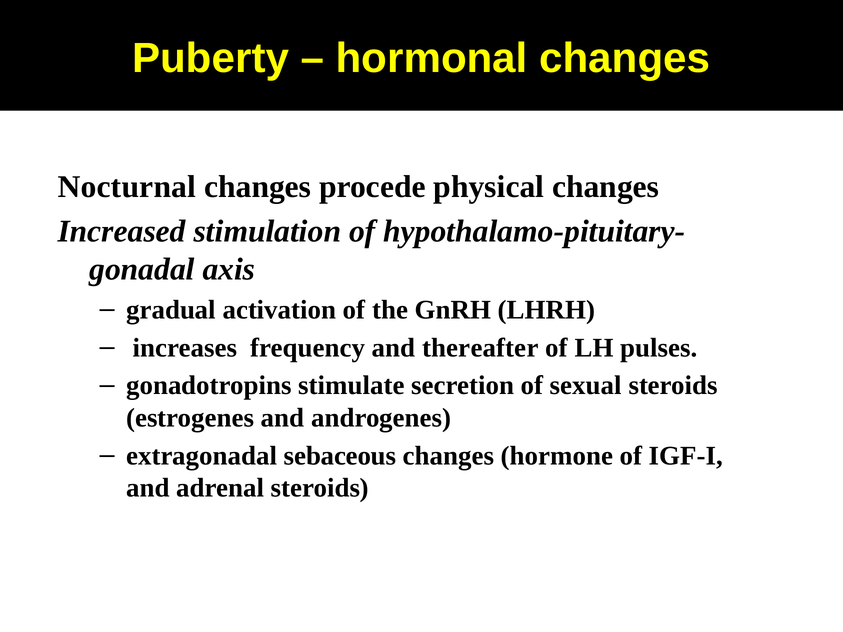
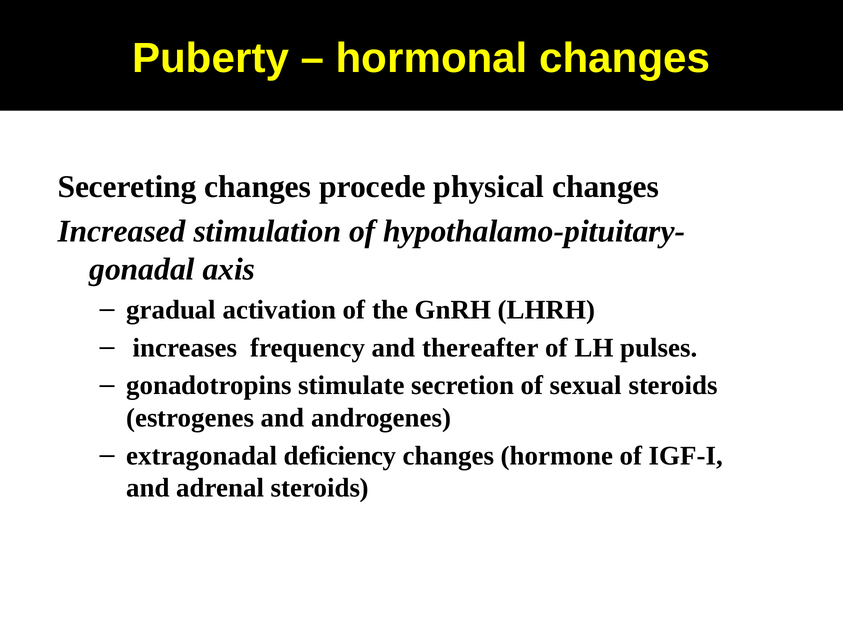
Nocturnal: Nocturnal -> Secereting (127, 187)
sebaceous: sebaceous -> deficiency (340, 456)
